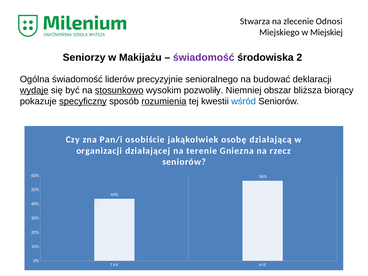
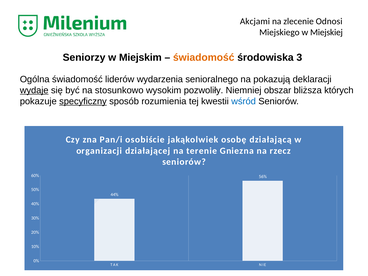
Stwarza: Stwarza -> Akcjami (255, 21)
Makijażu: Makijażu -> Miejskim (140, 57)
świadomość colour: purple -> orange (204, 57)
2: 2 -> 3 (299, 57)
precyzyjnie: precyzyjnie -> wydarzenia (160, 79)
budować: budować -> pokazują (272, 79)
stosunkowo underline: present -> none (119, 90)
biorący: biorący -> których (339, 90)
rozumienia underline: present -> none (164, 101)
